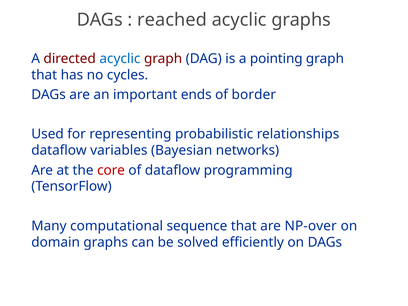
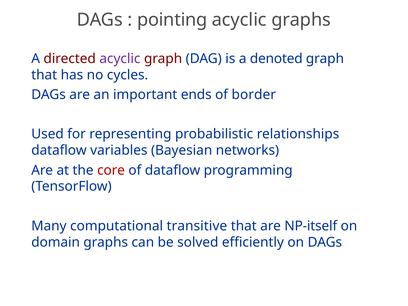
reached: reached -> pointing (172, 20)
acyclic colour: blue -> purple (120, 59)
pointing: pointing -> denoted (276, 59)
sequence: sequence -> transitive (197, 226)
NP-over: NP-over -> NP-itself (311, 226)
